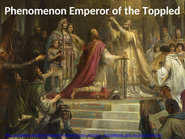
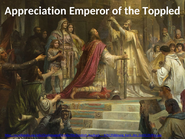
Phenomenon: Phenomenon -> Appreciation (36, 11)
